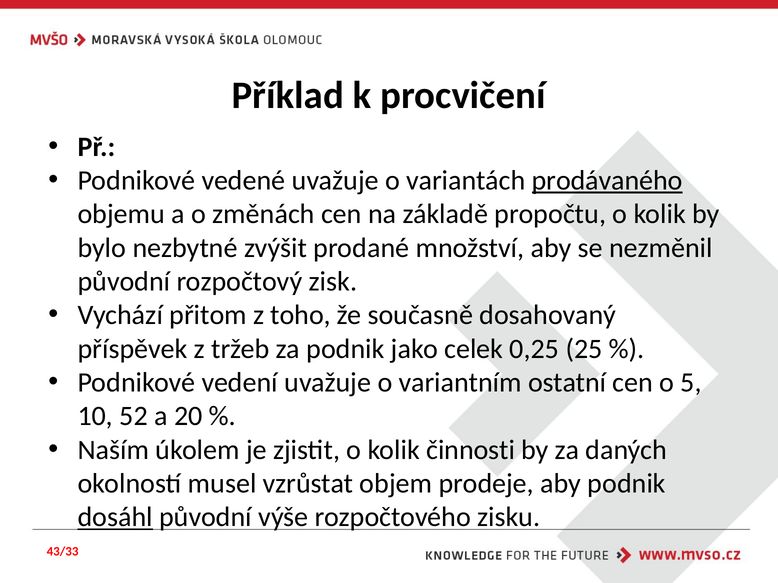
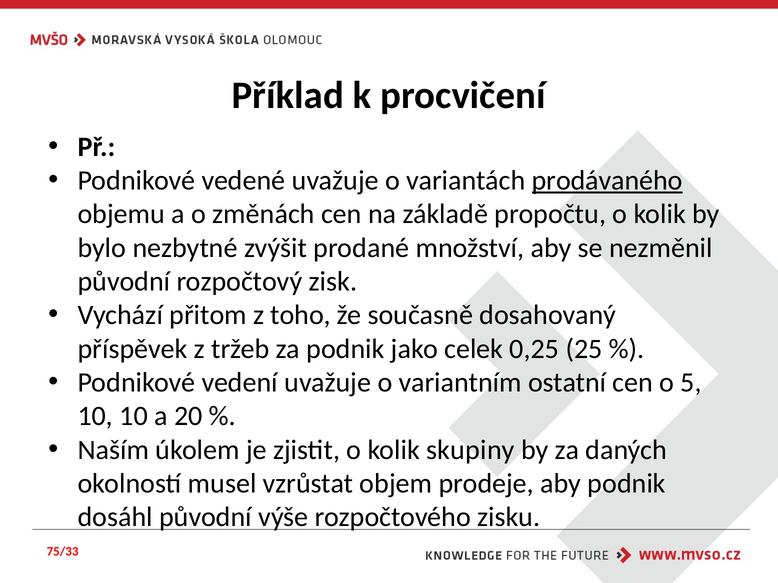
10 52: 52 -> 10 (134, 417)
činnosti: činnosti -> skupiny (470, 450)
dosáhl underline: present -> none (115, 518)
43/33: 43/33 -> 75/33 (63, 552)
